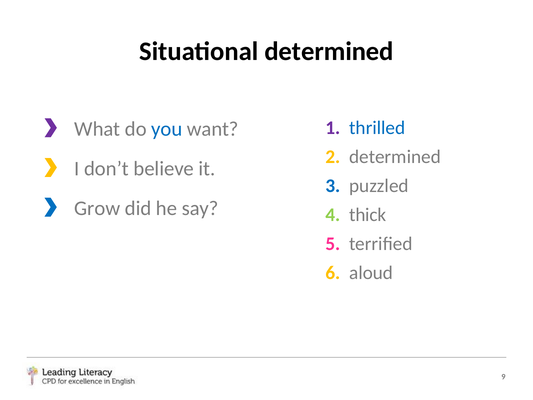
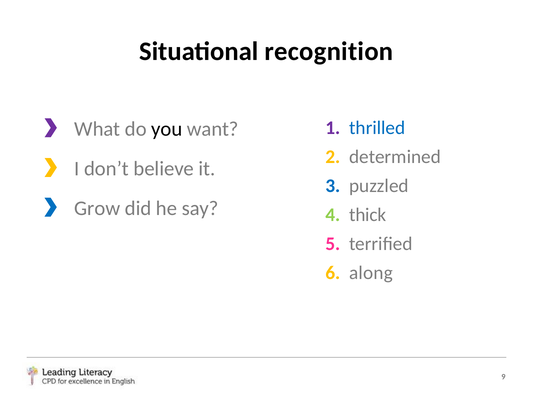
Situational determined: determined -> recognition (329, 51)
you colour: blue -> black (167, 129)
aloud: aloud -> along (371, 273)
